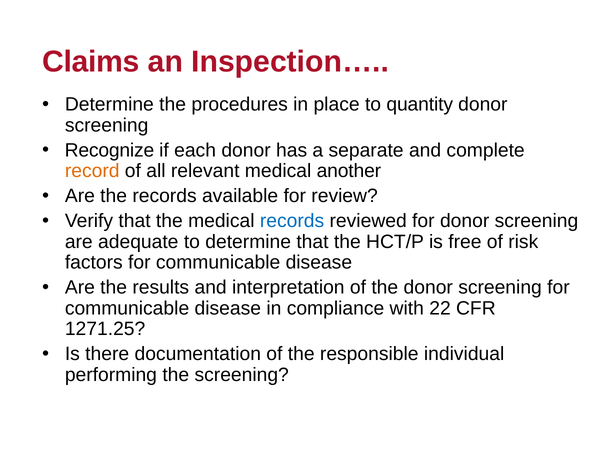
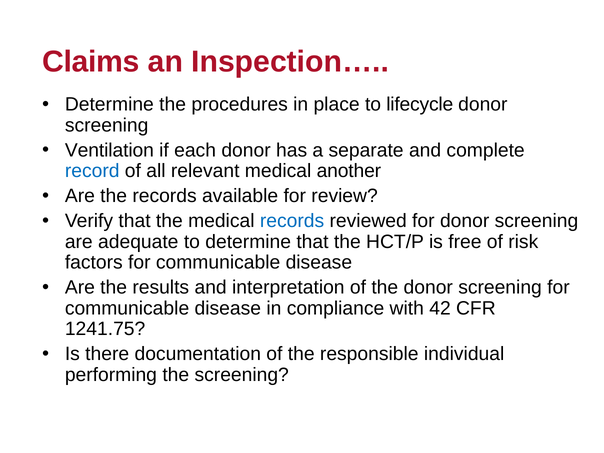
quantity: quantity -> lifecycle (420, 105)
Recognize: Recognize -> Ventilation (109, 150)
record colour: orange -> blue (92, 171)
22: 22 -> 42 (440, 308)
1271.25: 1271.25 -> 1241.75 (105, 329)
